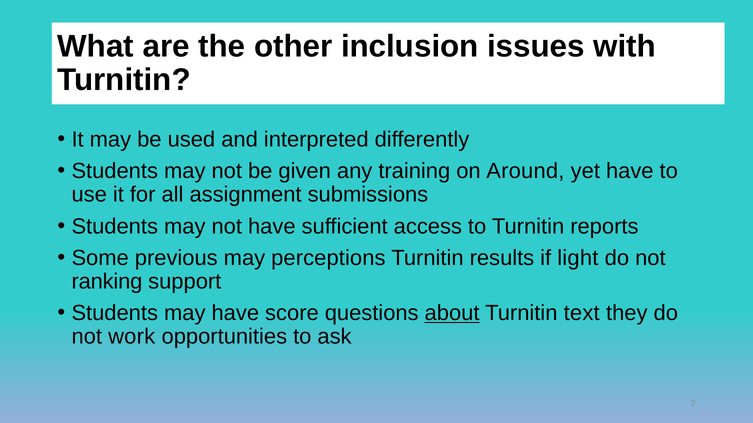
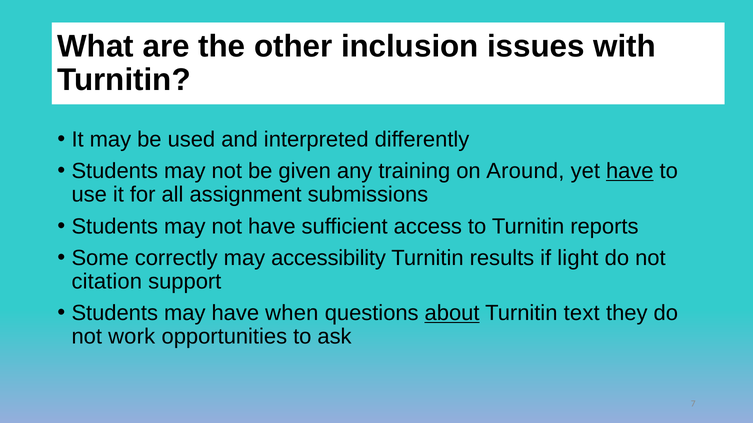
have underline: none -> present (630, 171)
previous: previous -> correctly (176, 258)
perceptions: perceptions -> accessibility (329, 258)
ranking: ranking -> citation (107, 282)
score: score -> when (292, 313)
